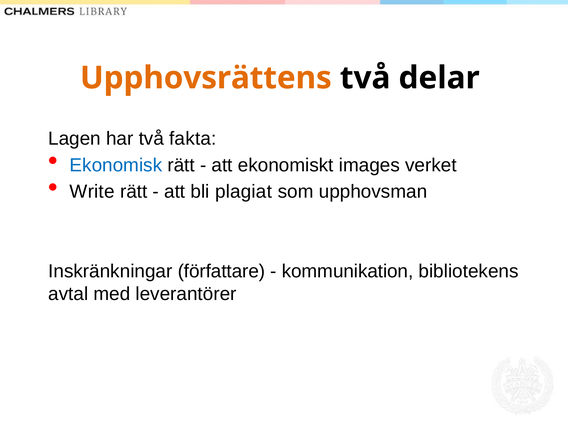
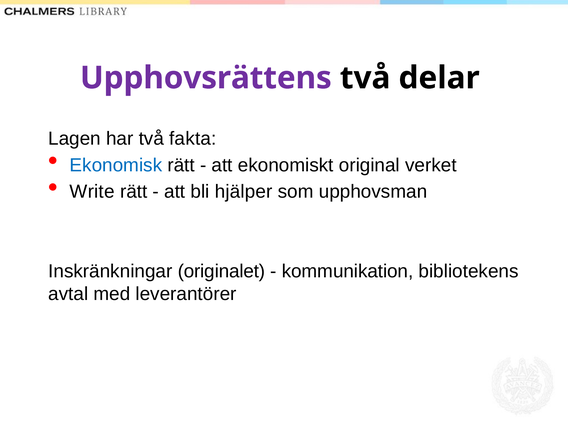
Upphovsrättens colour: orange -> purple (206, 78)
images: images -> original (369, 165)
plagiat: plagiat -> hjälper (244, 192)
författare: författare -> originalet (221, 271)
